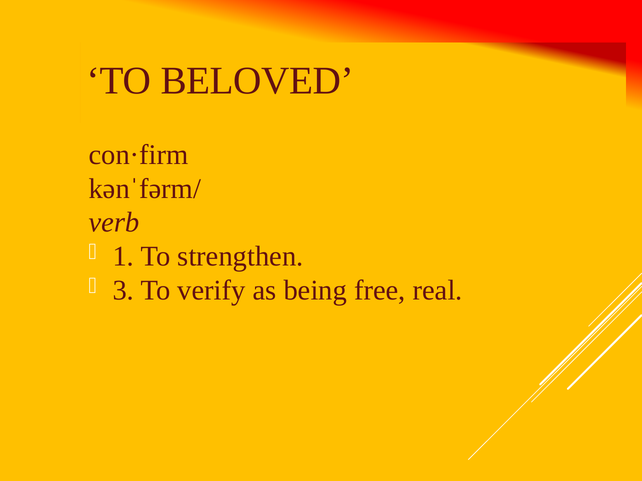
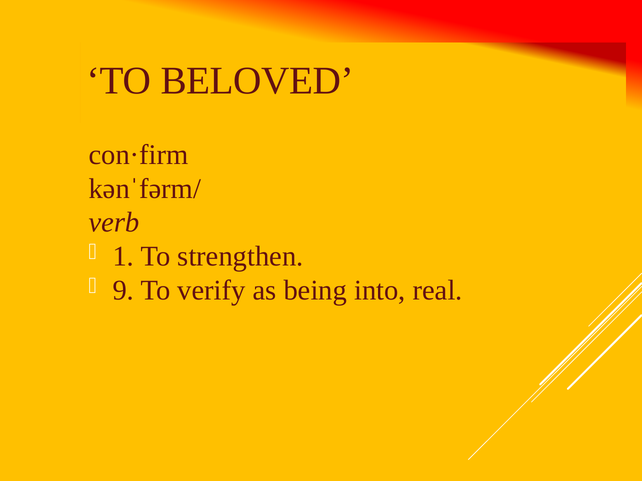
3: 3 -> 9 (123, 290)
free: free -> into (380, 290)
